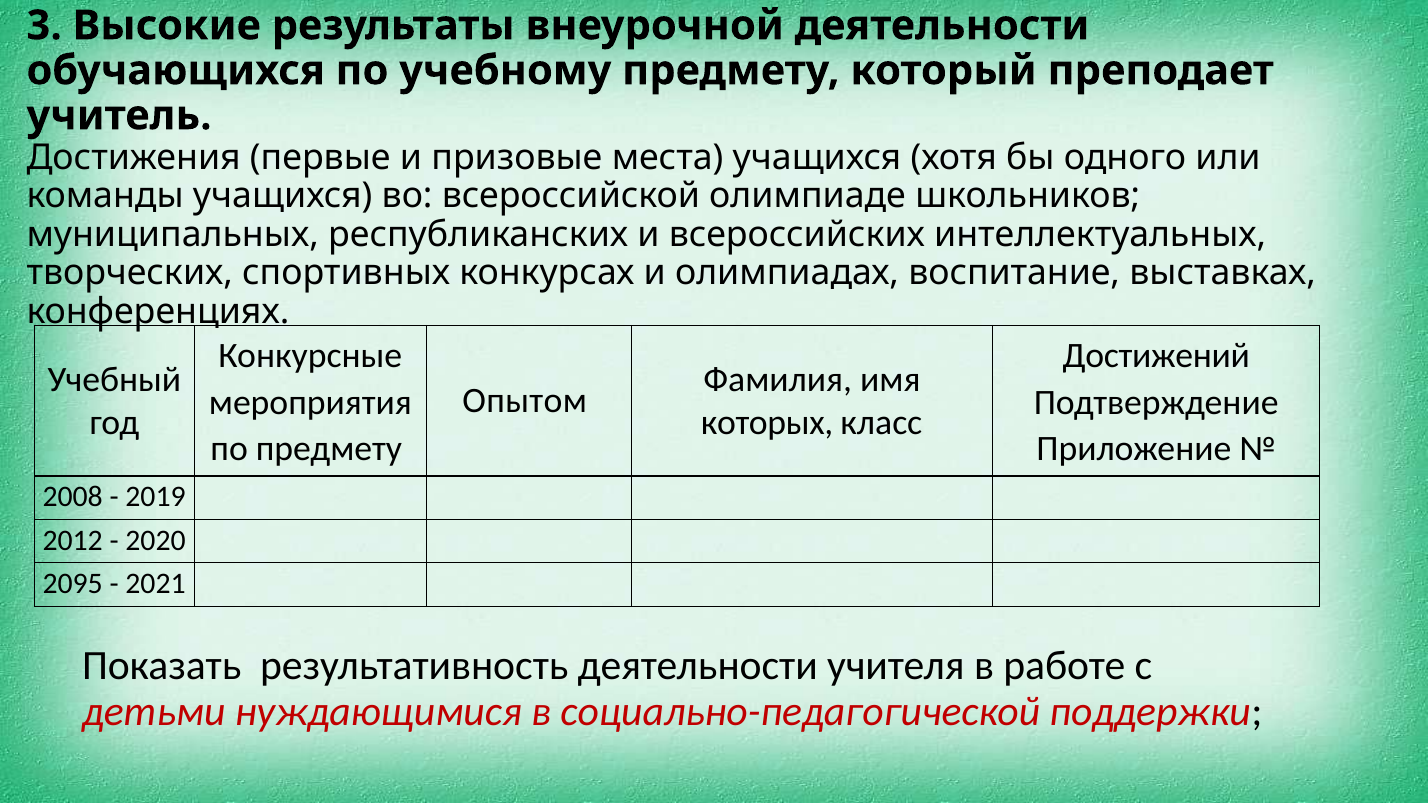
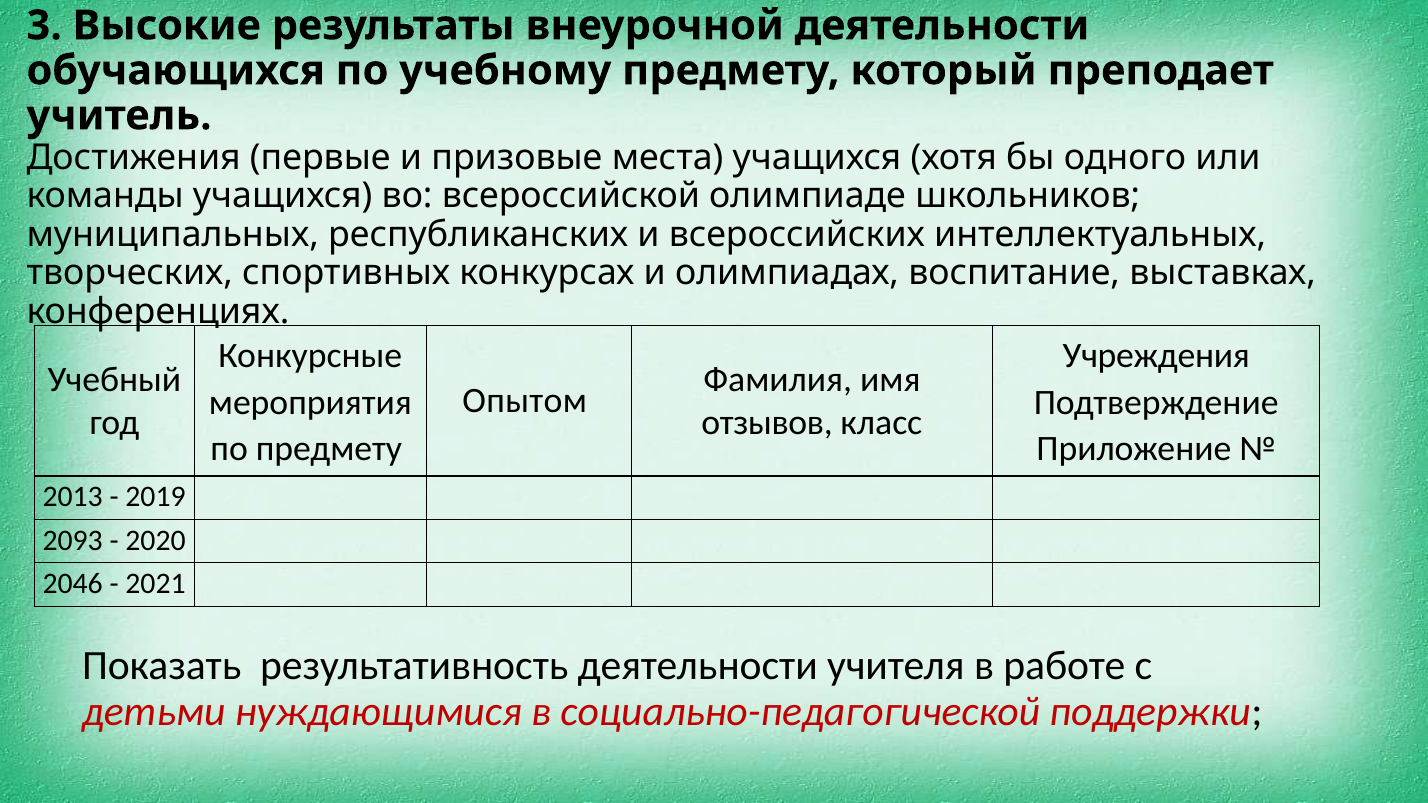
Достижений: Достижений -> Учреждения (1156, 356)
которых: которых -> отзывов (767, 423)
2008: 2008 -> 2013 (73, 497)
2012: 2012 -> 2093 (73, 541)
2095: 2095 -> 2046 (73, 584)
